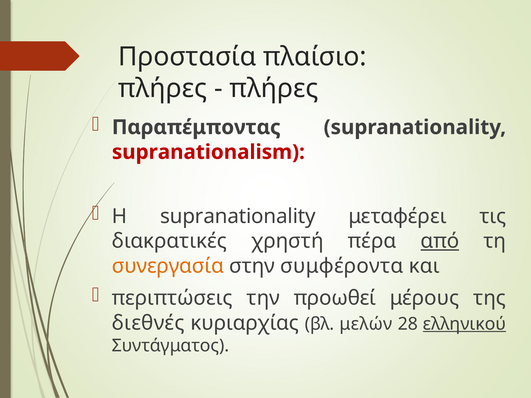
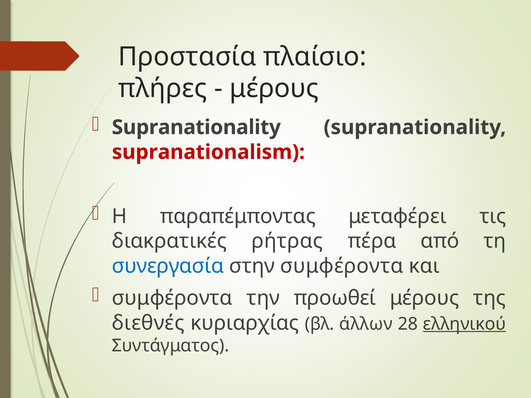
πλήρες: πλήρες -> μέρους (274, 89)
Παραπέμποντας: Παραπέμποντας -> Supranationality (196, 127)
Η supranationality: supranationality -> παραπέμποντας (238, 217)
χρηστή: χρηστή -> ρήτρας (287, 241)
από underline: present -> none (440, 241)
συνεργασία colour: orange -> blue (168, 266)
περιπτώσεις: περιπτώσεις -> συμφέροντα (172, 298)
μελών: μελών -> άλλων (366, 324)
